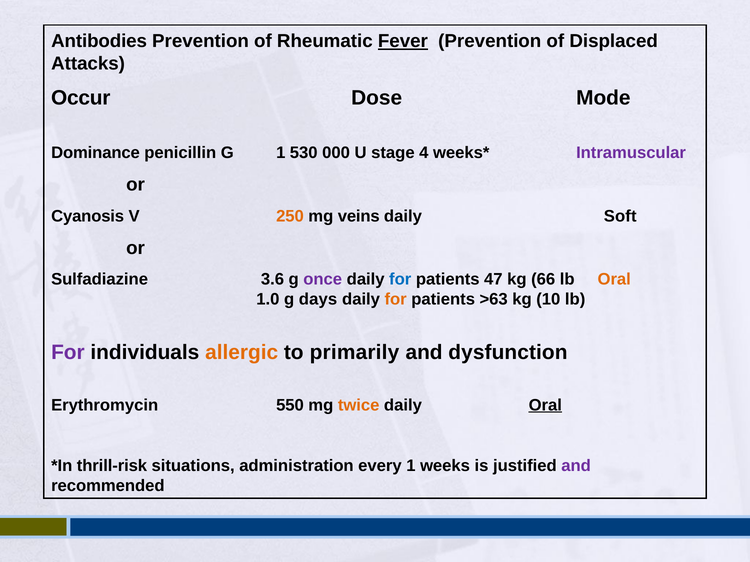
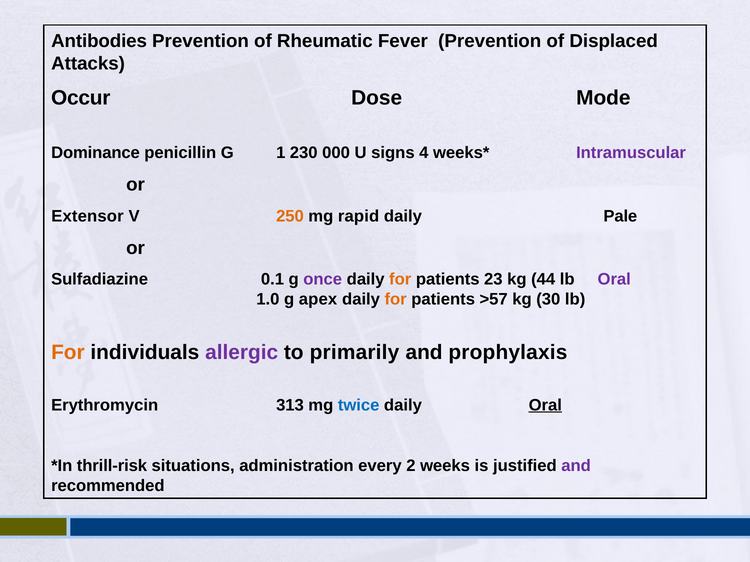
Fever underline: present -> none (403, 41)
530: 530 -> 230 (304, 153)
stage: stage -> signs (393, 153)
Cyanosis: Cyanosis -> Extensor (87, 216)
veins: veins -> rapid (359, 216)
Soft: Soft -> Pale (620, 216)
3.6: 3.6 -> 0.1 (272, 280)
for colour: blue -> orange (400, 280)
47: 47 -> 23 (493, 280)
66: 66 -> 44 (543, 280)
Oral colour: orange -> purple (614, 280)
days: days -> apex (318, 300)
>63: >63 -> >57 (494, 300)
10: 10 -> 30 (548, 300)
For colour: purple -> orange (68, 353)
allergic colour: orange -> purple (242, 353)
dysfunction: dysfunction -> prophylaxis (508, 353)
550: 550 -> 313 (290, 405)
twice colour: orange -> blue (359, 405)
every 1: 1 -> 2 (411, 466)
